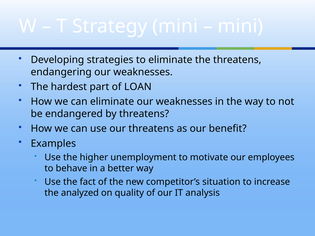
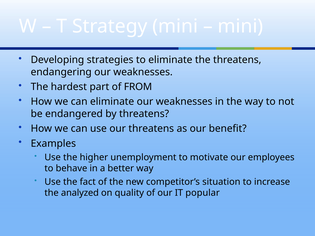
LOAN: LOAN -> FROM (138, 87)
analysis: analysis -> popular (203, 193)
